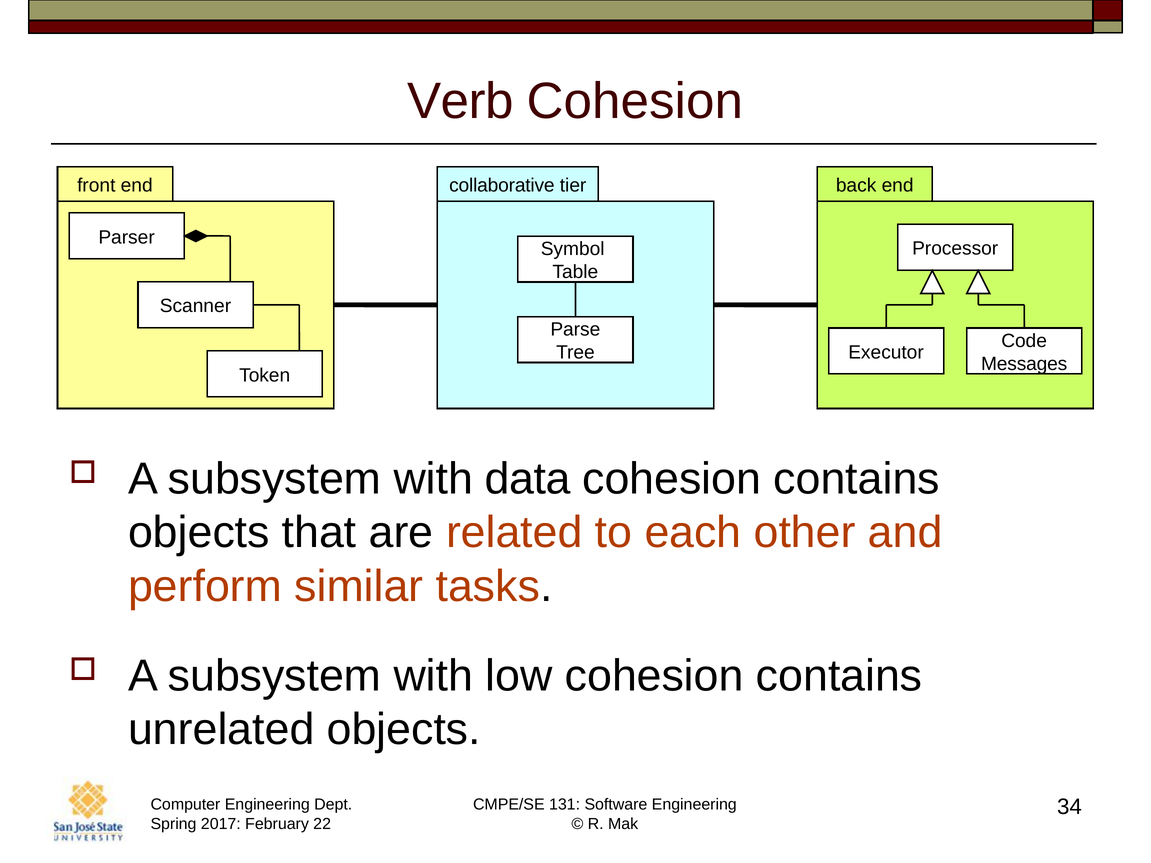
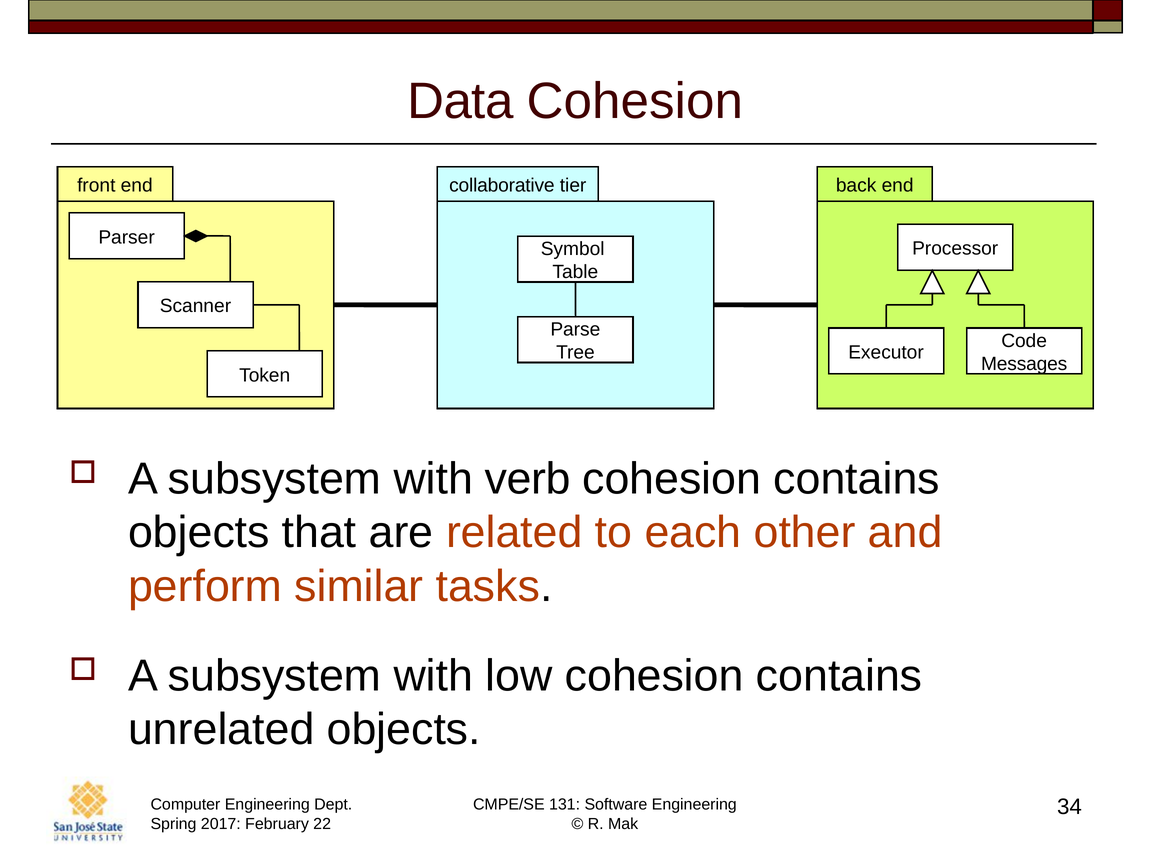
Verb: Verb -> Data (460, 101)
data: data -> verb (528, 479)
